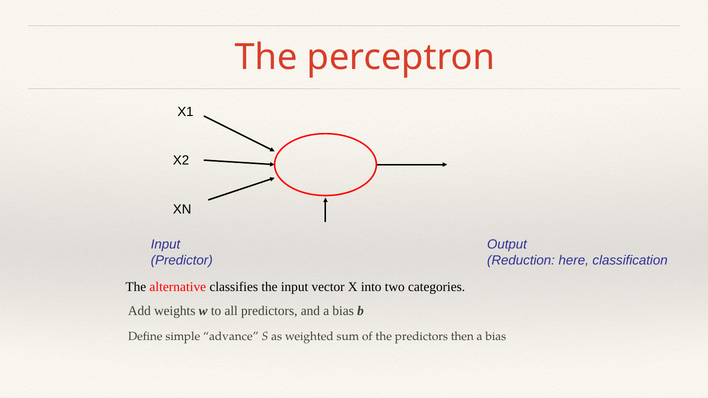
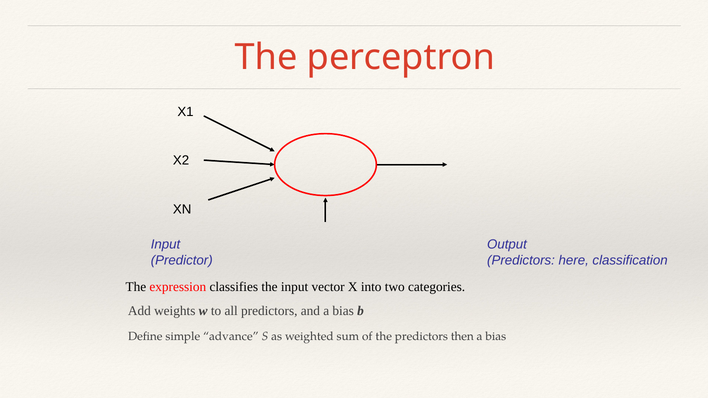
Reduction: Reduction -> Predictors (521, 261)
alternative: alternative -> expression (178, 287)
